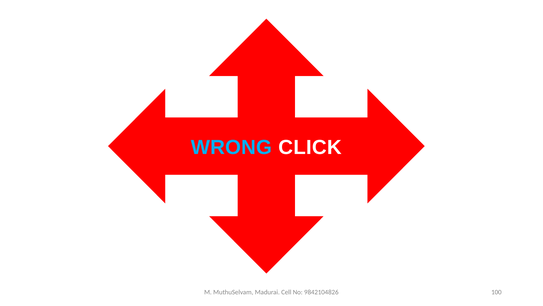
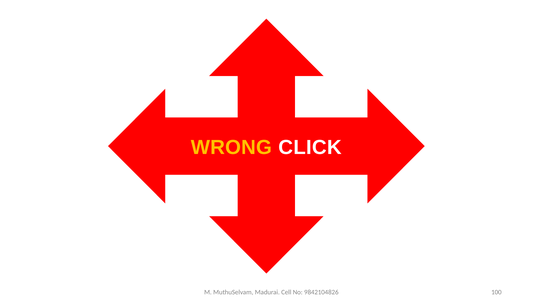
WRONG colour: light blue -> yellow (231, 147)
